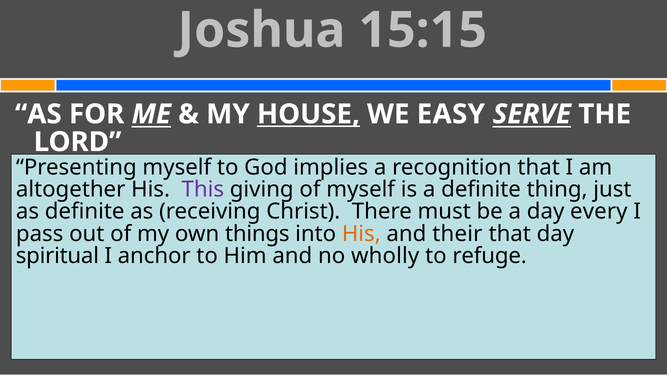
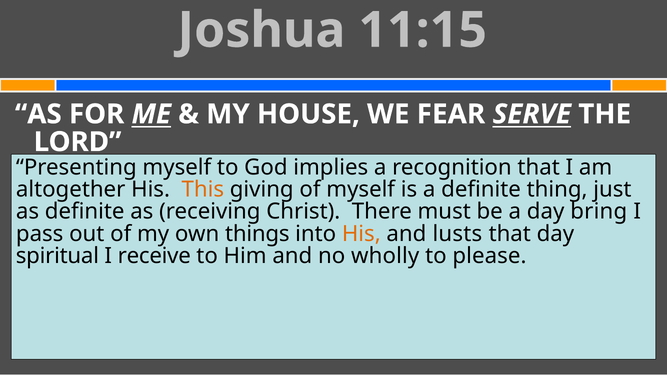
15:15: 15:15 -> 11:15 (423, 30)
HOUSE underline: present -> none (308, 114)
EASY: EASY -> FEAR (451, 114)
This colour: purple -> orange (203, 190)
every: every -> bring (599, 212)
their: their -> lusts (457, 234)
anchor: anchor -> receive (154, 256)
refuge: refuge -> please (490, 256)
